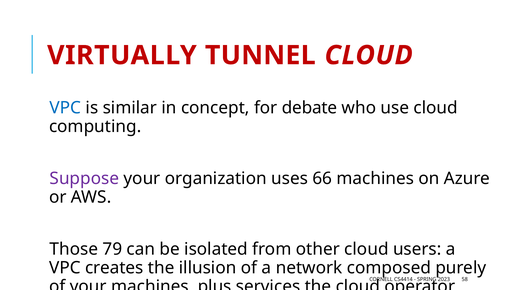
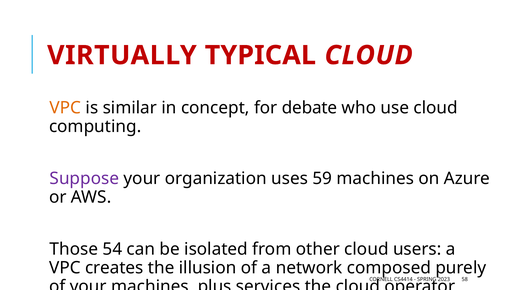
TUNNEL: TUNNEL -> TYPICAL (260, 55)
VPC colour: blue -> orange (65, 108)
66: 66 -> 59 (322, 178)
79: 79 -> 54 (112, 249)
